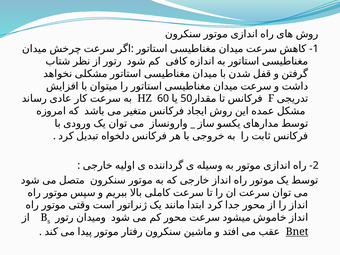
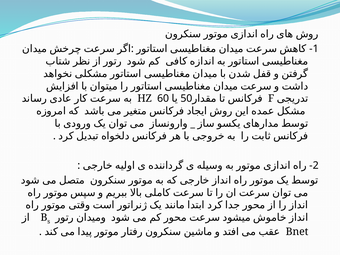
Bnet underline: present -> none (297, 232)
